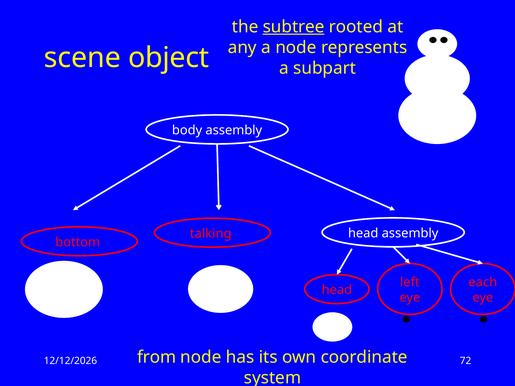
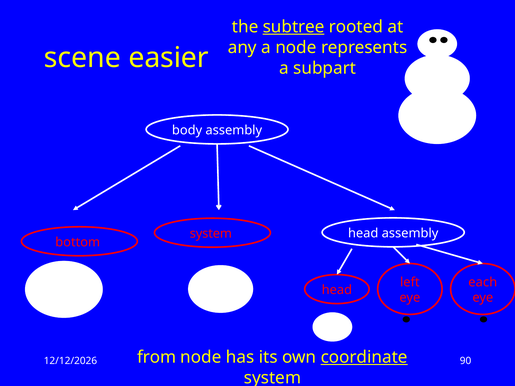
object: object -> easier (169, 58)
talking: talking -> system (211, 234)
coordinate underline: none -> present (364, 357)
72: 72 -> 90 (466, 361)
